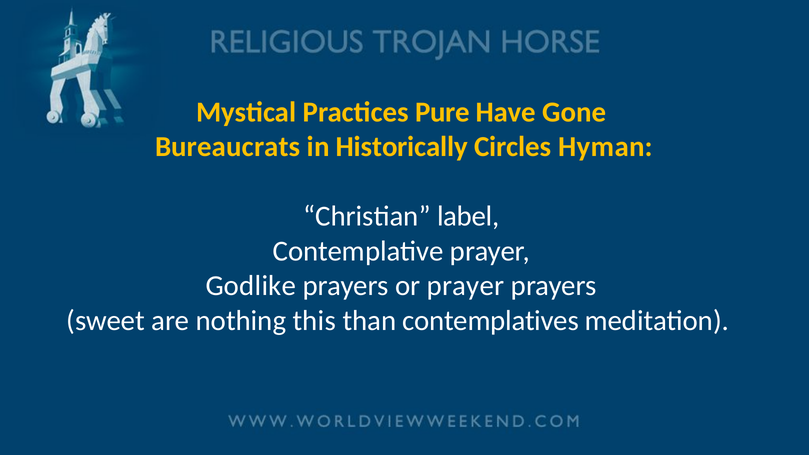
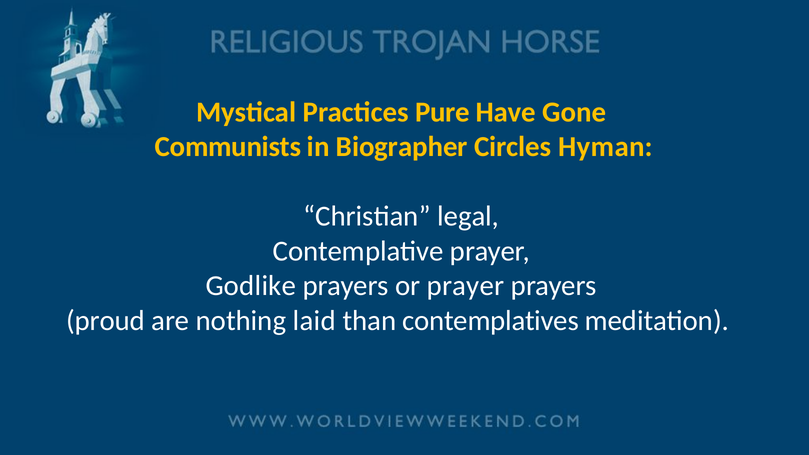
Bureaucrats: Bureaucrats -> Communists (228, 147)
Historically: Historically -> Biographer (402, 147)
label: label -> legal (468, 216)
sweet: sweet -> proud (106, 321)
this: this -> laid (314, 321)
